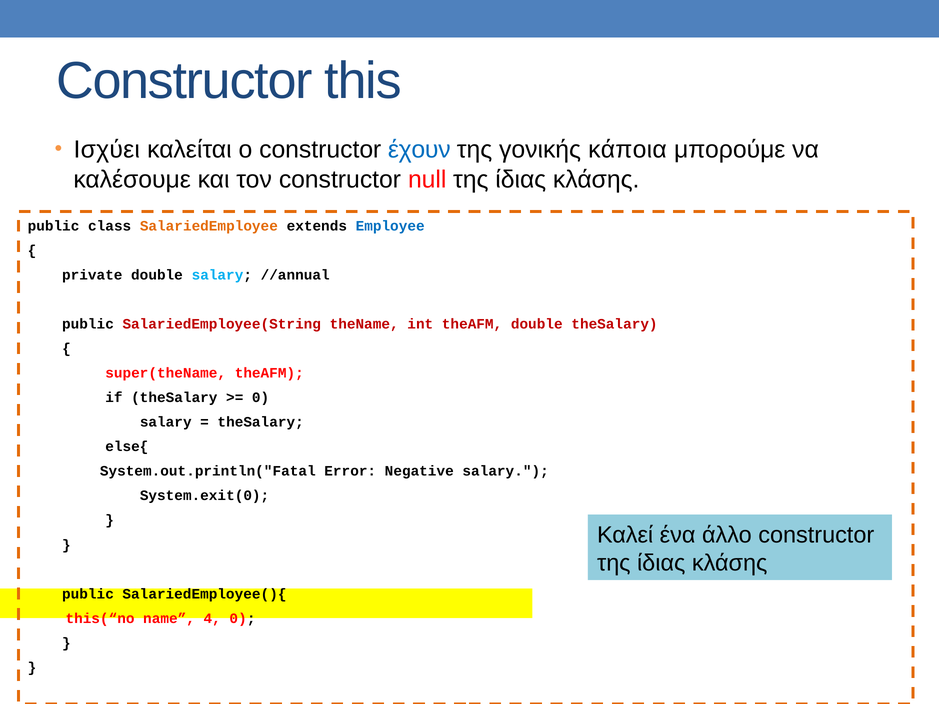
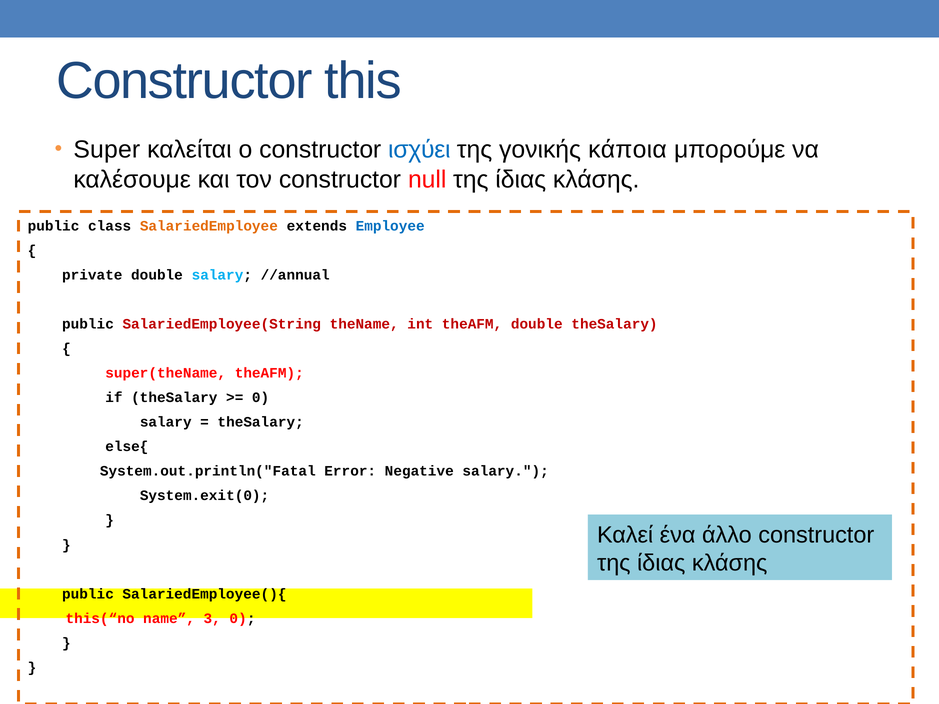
Ισχύει: Ισχύει -> Super (107, 150)
έχουν: έχουν -> ισχύει (419, 150)
4: 4 -> 3 (212, 619)
